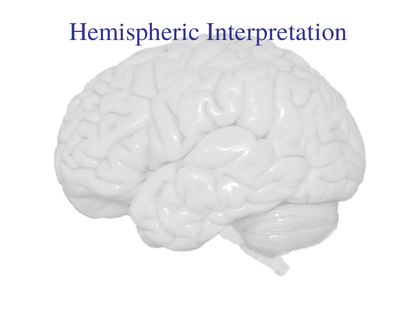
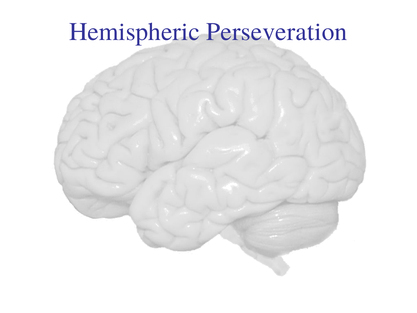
Interpretation: Interpretation -> Perseveration (277, 32)
